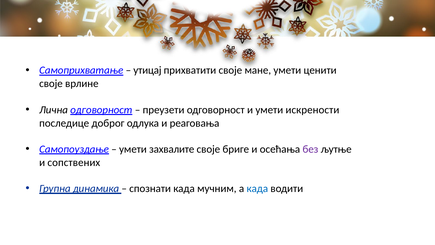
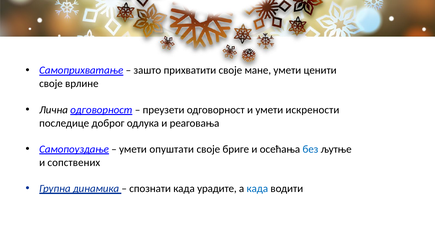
утицај: утицај -> зашто (147, 70)
захвалите: захвалите -> опуштати (172, 149)
без colour: purple -> blue (310, 149)
мучним: мучним -> урадите (217, 188)
